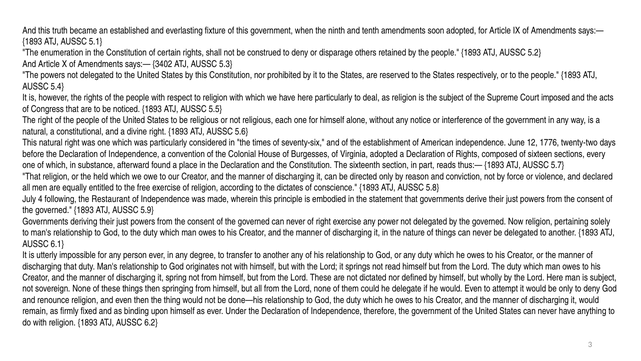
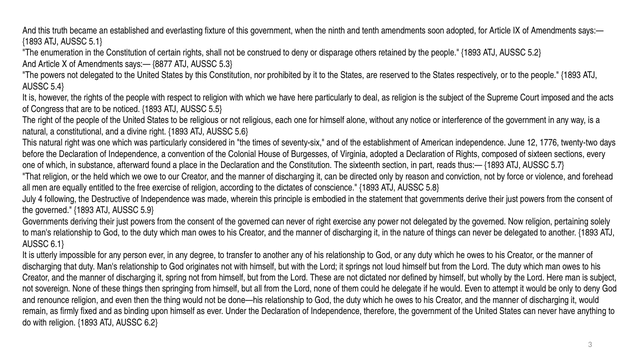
3402: 3402 -> 8877 (162, 64)
declared: declared -> forehead (598, 176)
Restaurant: Restaurant -> Destructive (111, 199)
read: read -> loud (393, 266)
